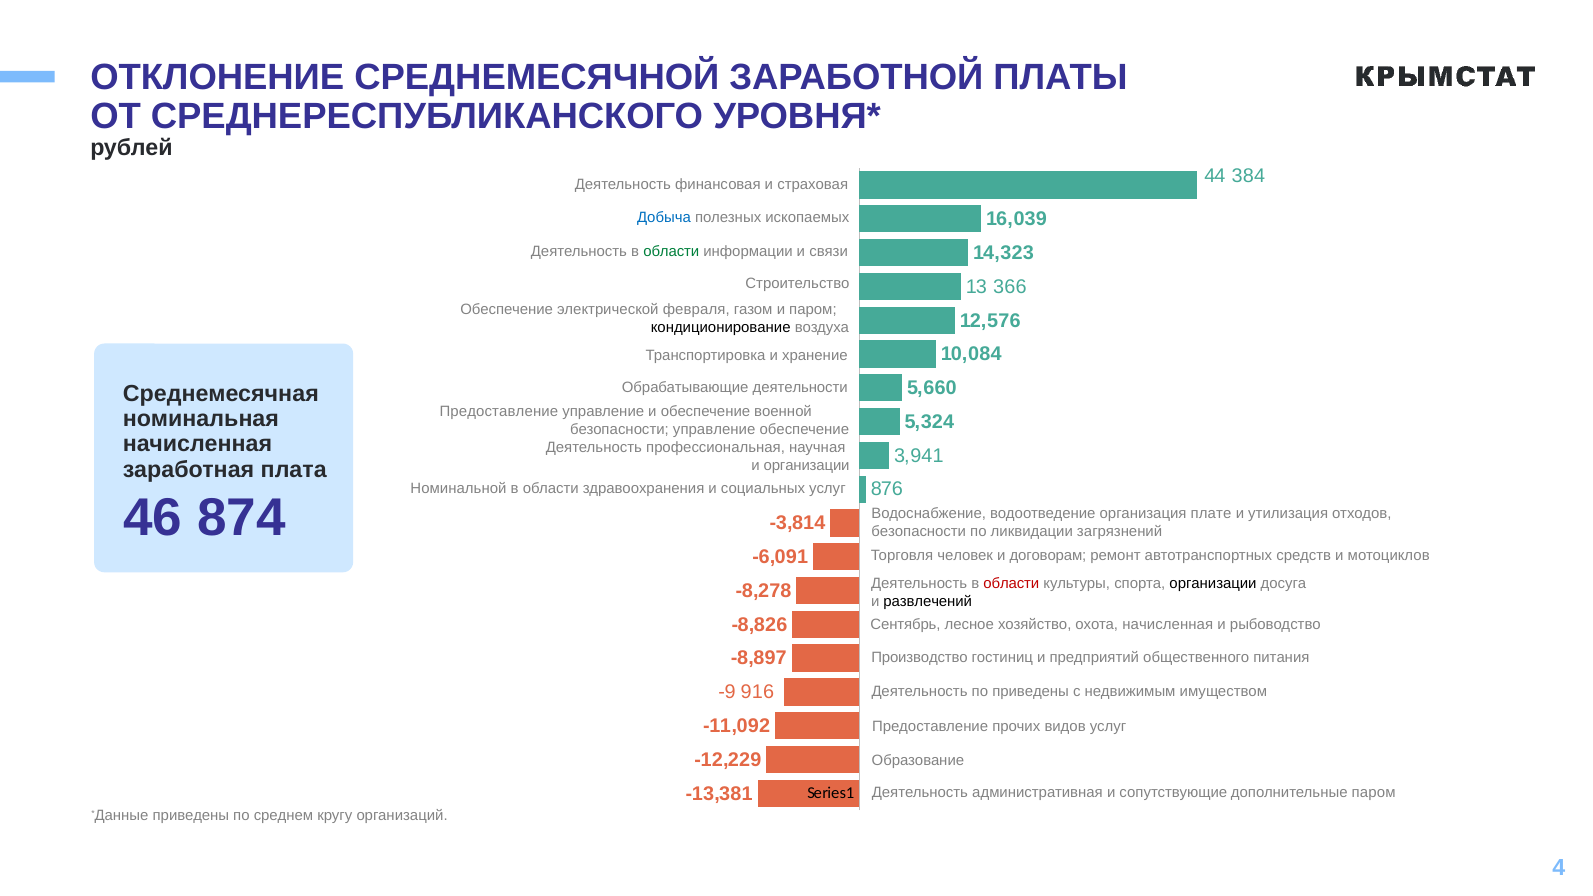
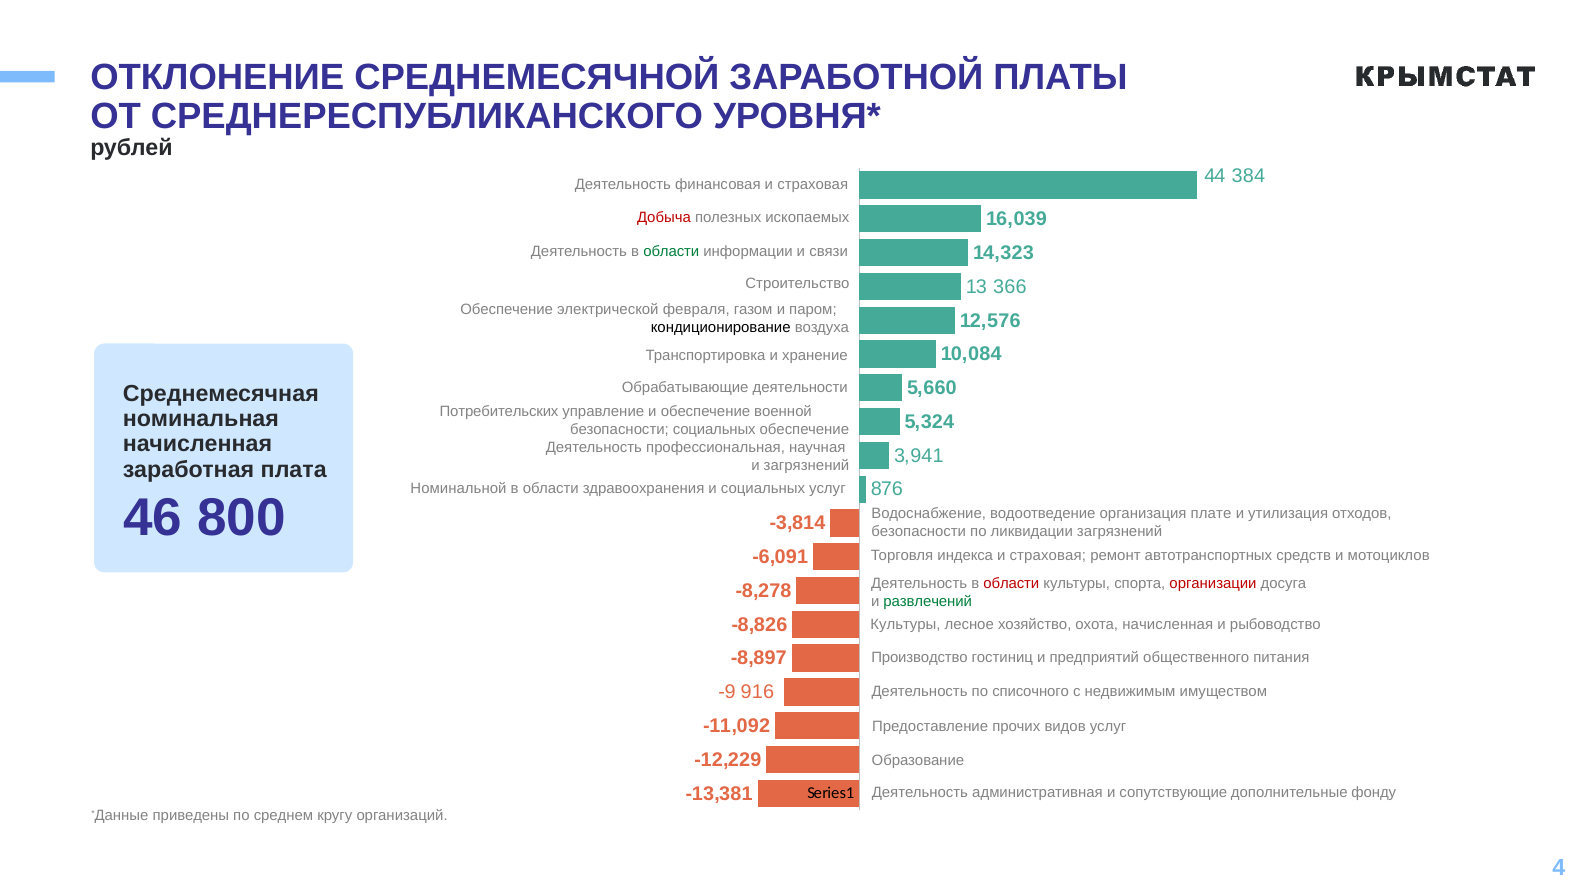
Добыча colour: blue -> red (664, 217)
Предоставление: Предоставление -> Потребительских (499, 412)
безопасности управление: управление -> социальных (714, 430)
и организации: организации -> загрязнений (807, 466)
874: 874 -> 800 (241, 518)
человек: человек -> индекса (965, 556)
договорам: договорам -> страховая (1048, 556)
организации colour: black -> red (1213, 584)
развлечений colour: black -> green (928, 602)
Сентябрь: Сентябрь -> Культуры (905, 625)
по приведены: приведены -> списочного (1031, 691)
дополнительные паром: паром -> фонду (1374, 792)
